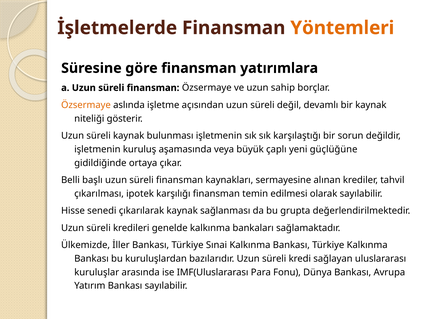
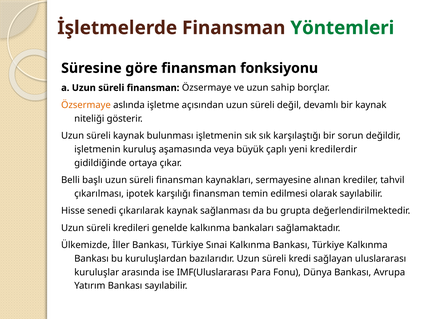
Yöntemleri colour: orange -> green (342, 28)
yatırımlara: yatırımlara -> fonksiyonu (279, 68)
güçlüğüne: güçlüğüne -> kredilerdir (334, 149)
